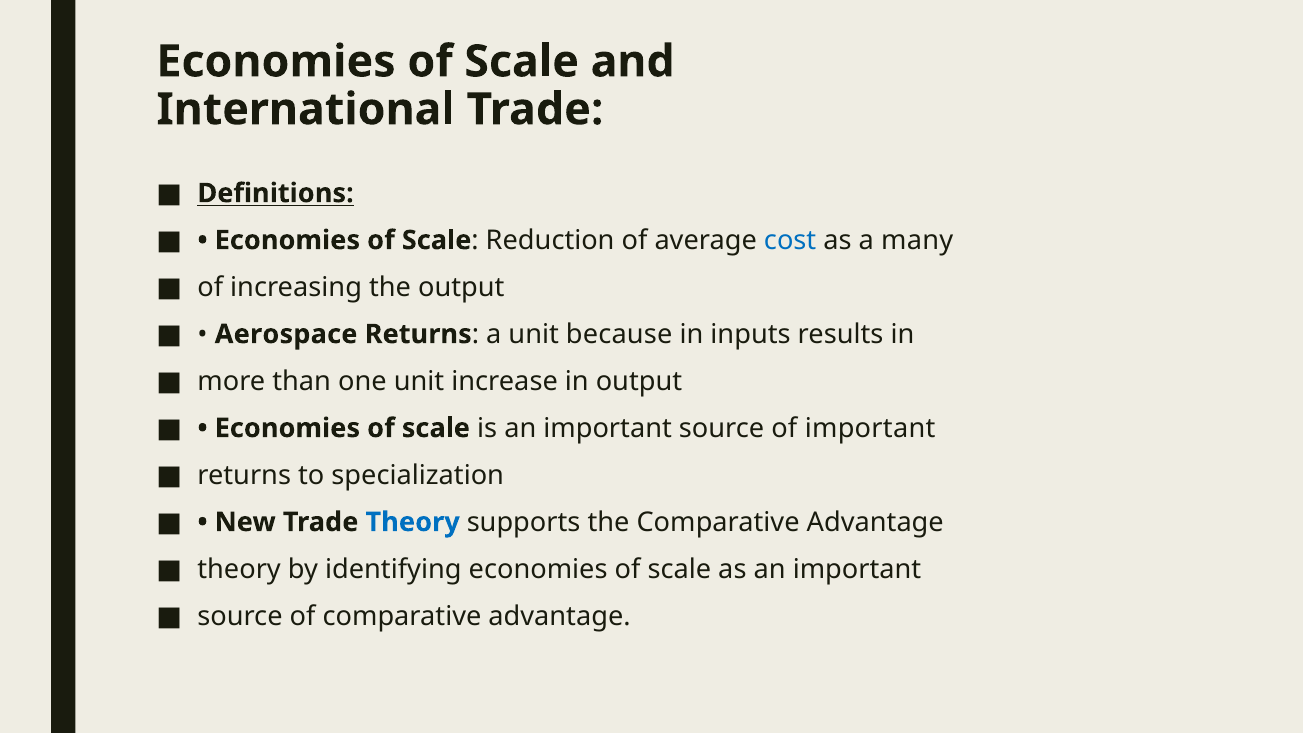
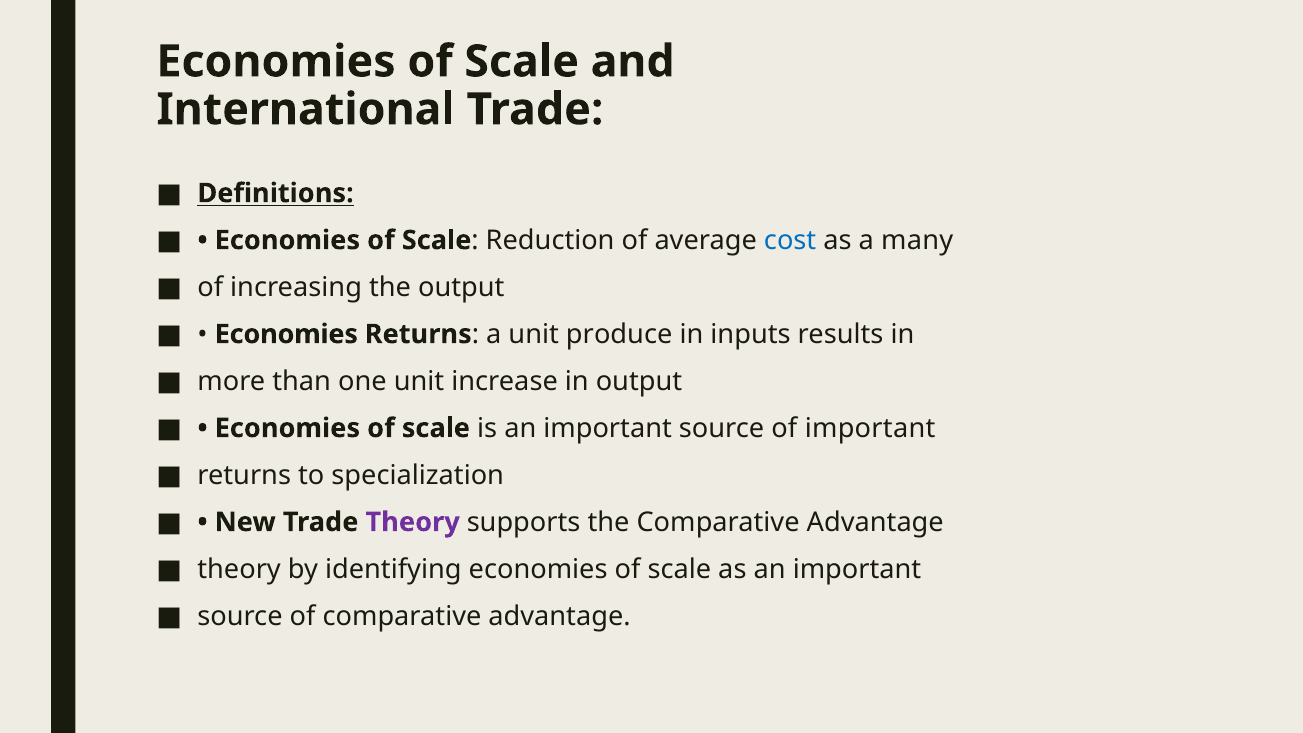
Aerospace: Aerospace -> Economies (286, 334)
because: because -> produce (619, 334)
Theory colour: blue -> purple (413, 522)
